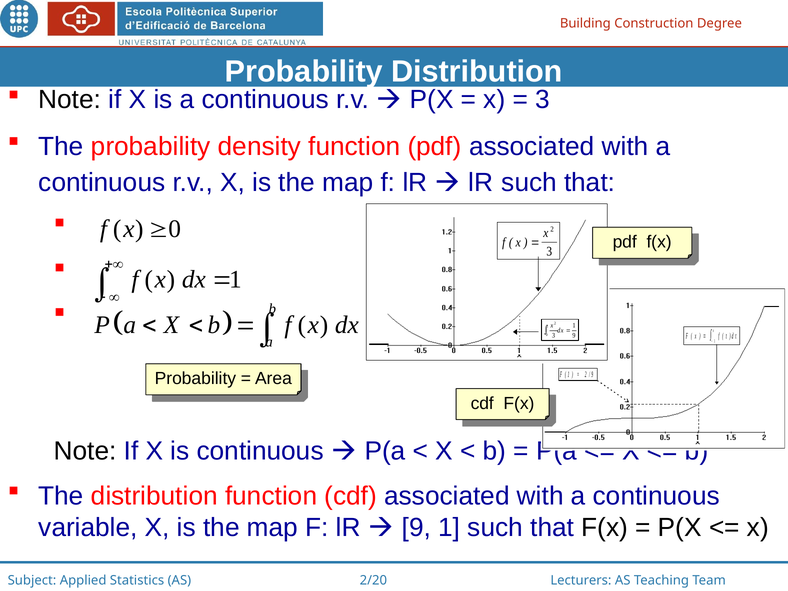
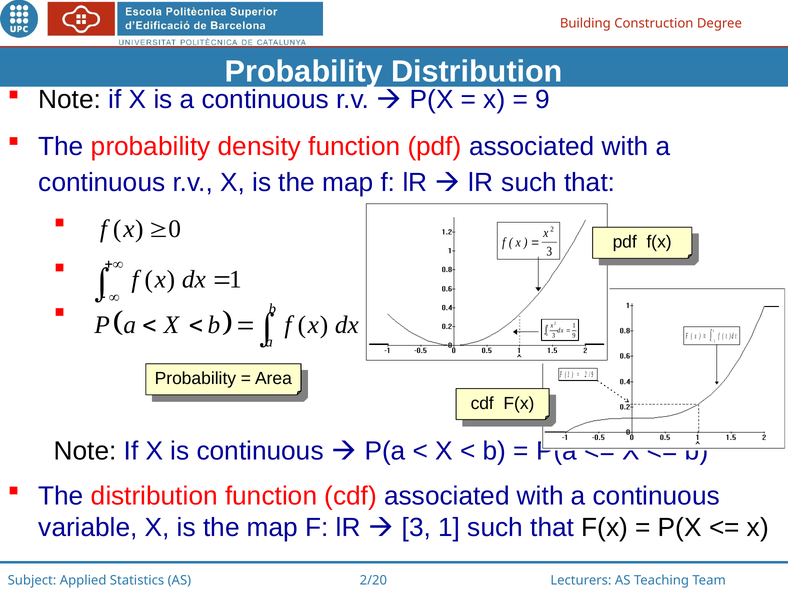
3: 3 -> 9 (543, 100)
9: 9 -> 3 (416, 527)
